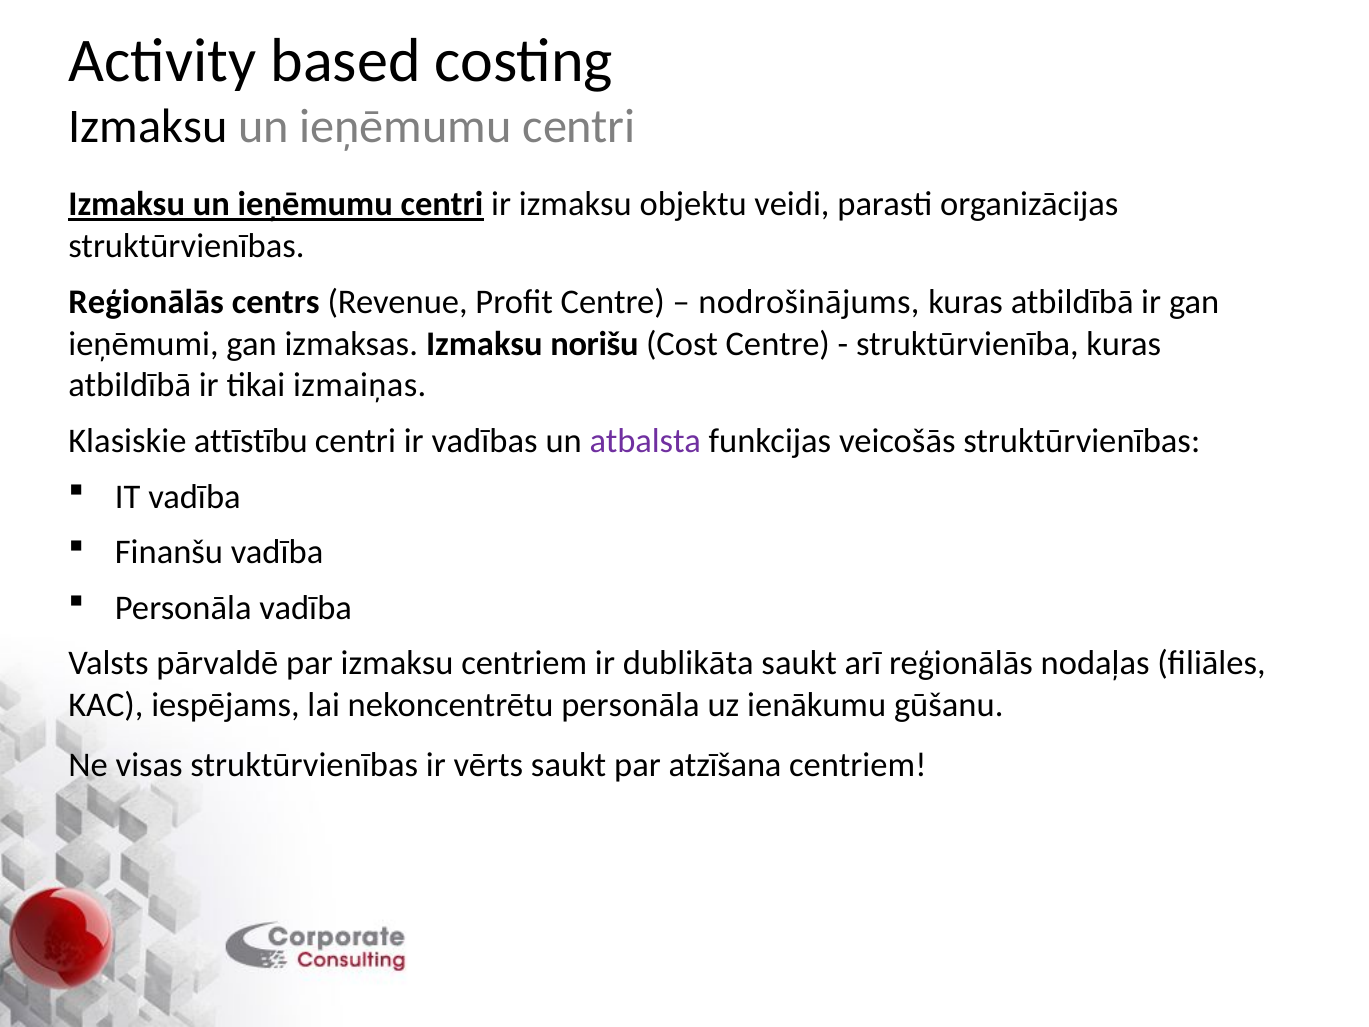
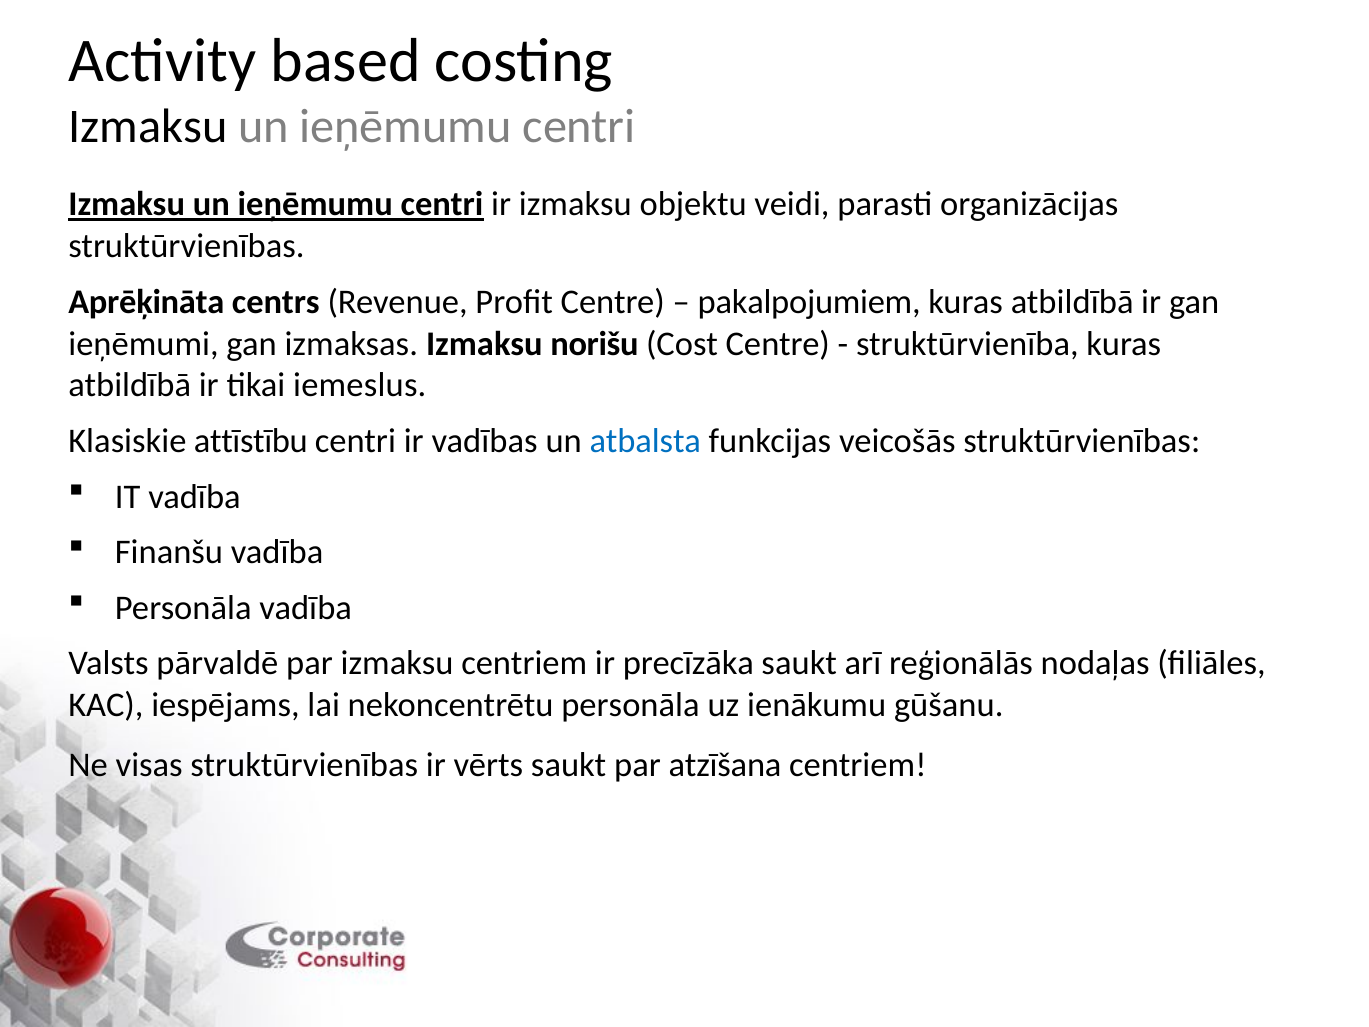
Reģionālās: Reģionālās -> Aprēķināta (146, 302)
nodrošinājums: nodrošinājums -> pakalpojumiem (809, 302)
izmaiņas: izmaiņas -> iemeslus (360, 385)
atbalsta colour: purple -> blue (645, 441)
dublikāta: dublikāta -> precīzāka (688, 663)
